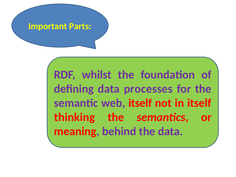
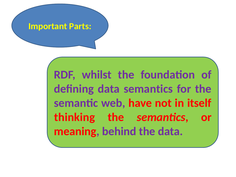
data processes: processes -> semantics (148, 89)
web itself: itself -> have (140, 103)
